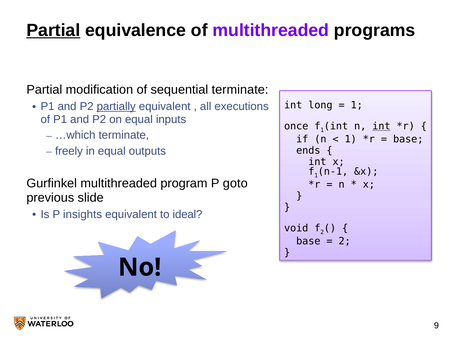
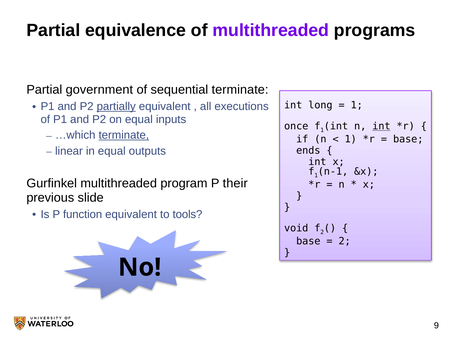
Partial underline: present -> none (53, 30)
modification: modification -> government (99, 90)
terminate underline: none -> present (124, 135)
freely: freely -> linear (69, 151)
goto: goto -> their (235, 184)
insights: insights -> function (83, 215)
ideal: ideal -> tools (188, 215)
